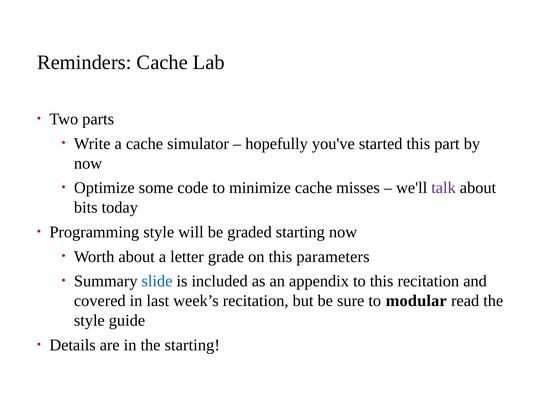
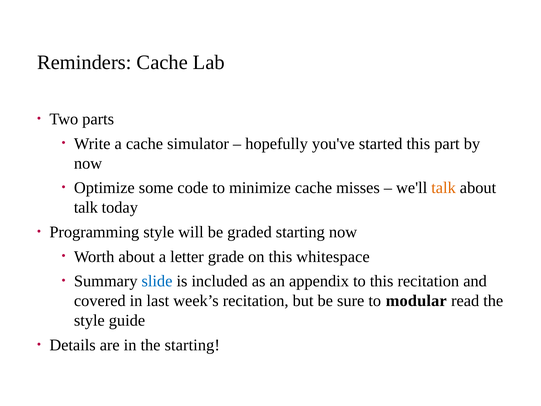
talk colour: purple -> orange (444, 188)
bits: bits -> talk (86, 207)
parameters: parameters -> whitespace (333, 257)
